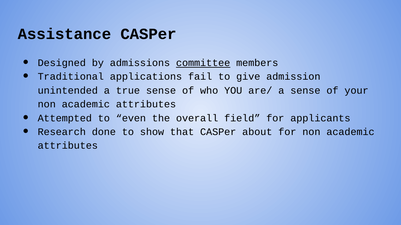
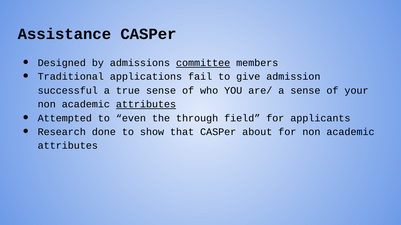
unintended: unintended -> successful (68, 91)
attributes underline: none -> present (146, 105)
overall: overall -> through (197, 118)
